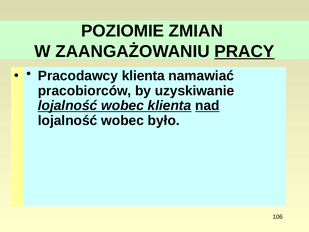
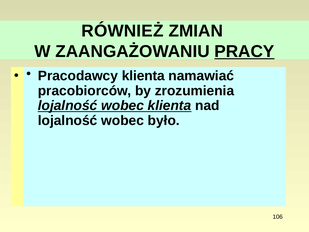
POZIOMIE: POZIOMIE -> RÓWNIEŻ (122, 31)
uzyskiwanie: uzyskiwanie -> zrozumienia (195, 91)
nad underline: present -> none (207, 106)
